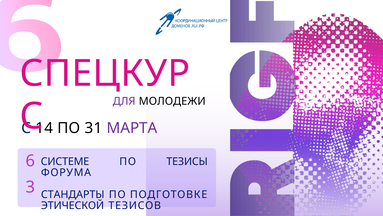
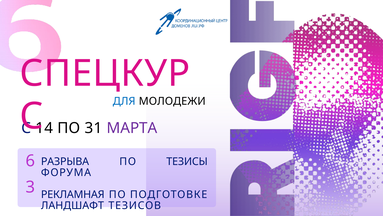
ДЛЯ colour: purple -> blue (124, 101)
СИСТЕМЕ: СИСТЕМЕ -> РАЗРЫВА (65, 161)
СТАНДАРТЫ: СТАНДАРТЫ -> РЕКЛАМНАЯ (73, 194)
ЭТИЧЕСКОЙ: ЭТИЧЕСКОЙ -> ЛАНДШАФТ (72, 205)
